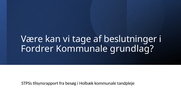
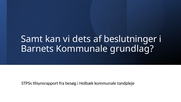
Være: Være -> Samt (32, 39)
tage: tage -> dets (82, 39)
Fordrer: Fordrer -> Barnets (37, 49)
